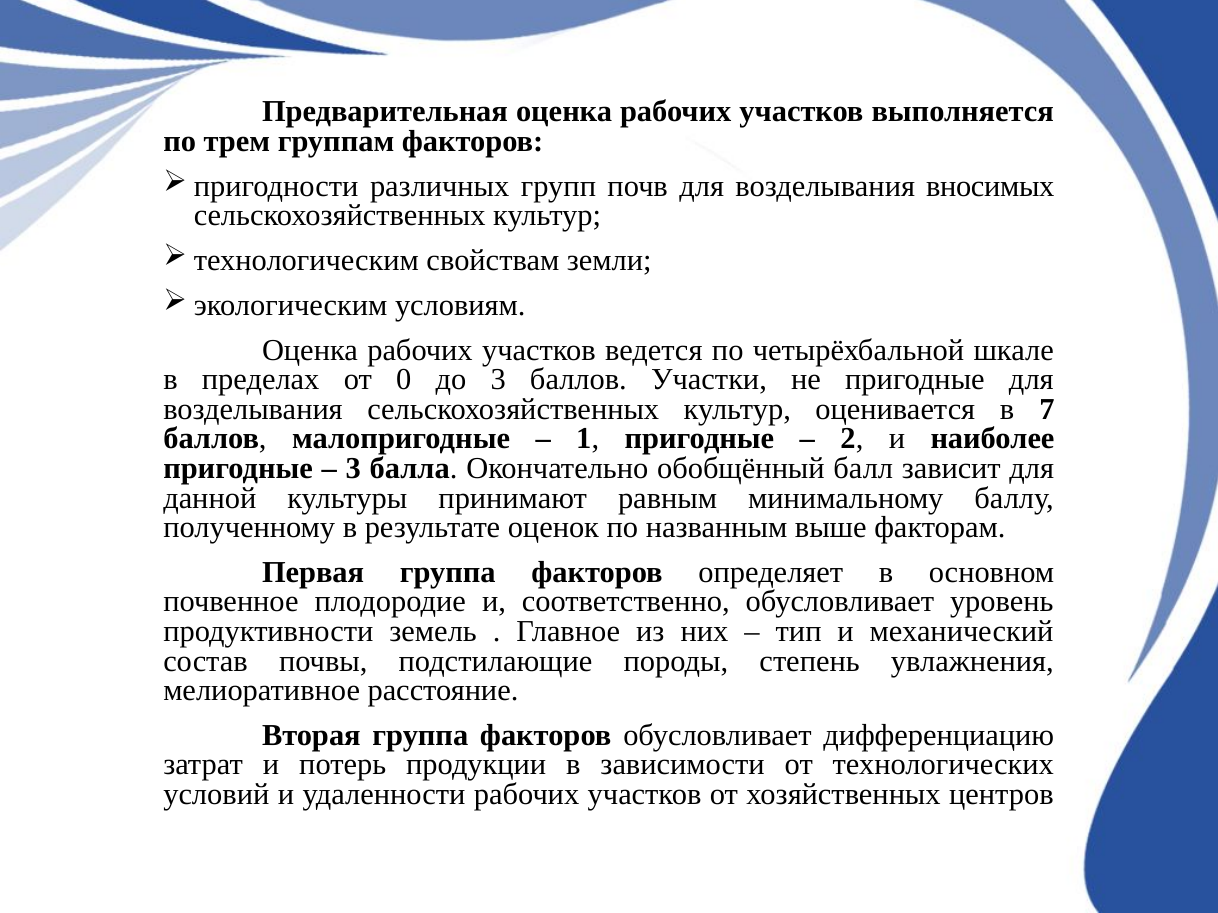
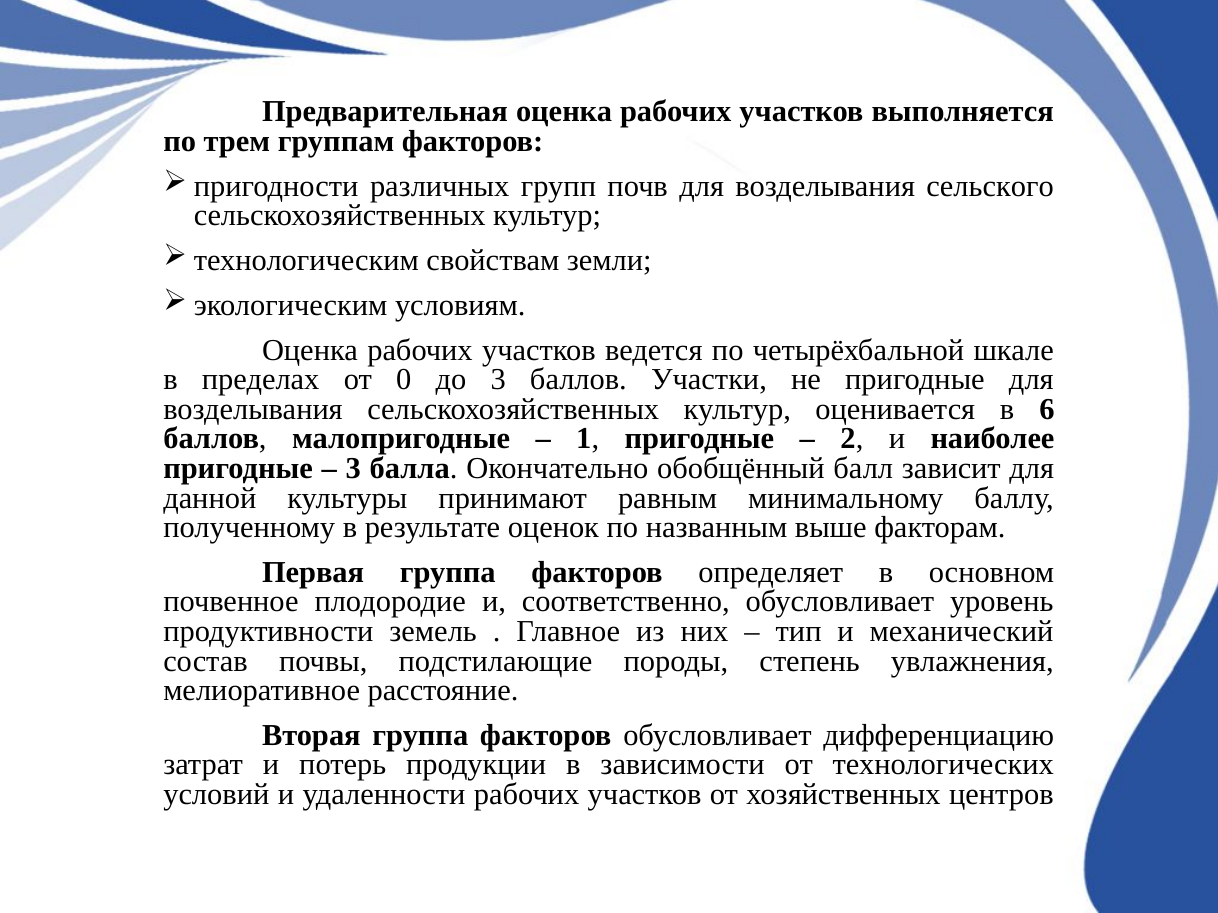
вносимых: вносимых -> сельского (990, 186)
7: 7 -> 6 (1047, 409)
